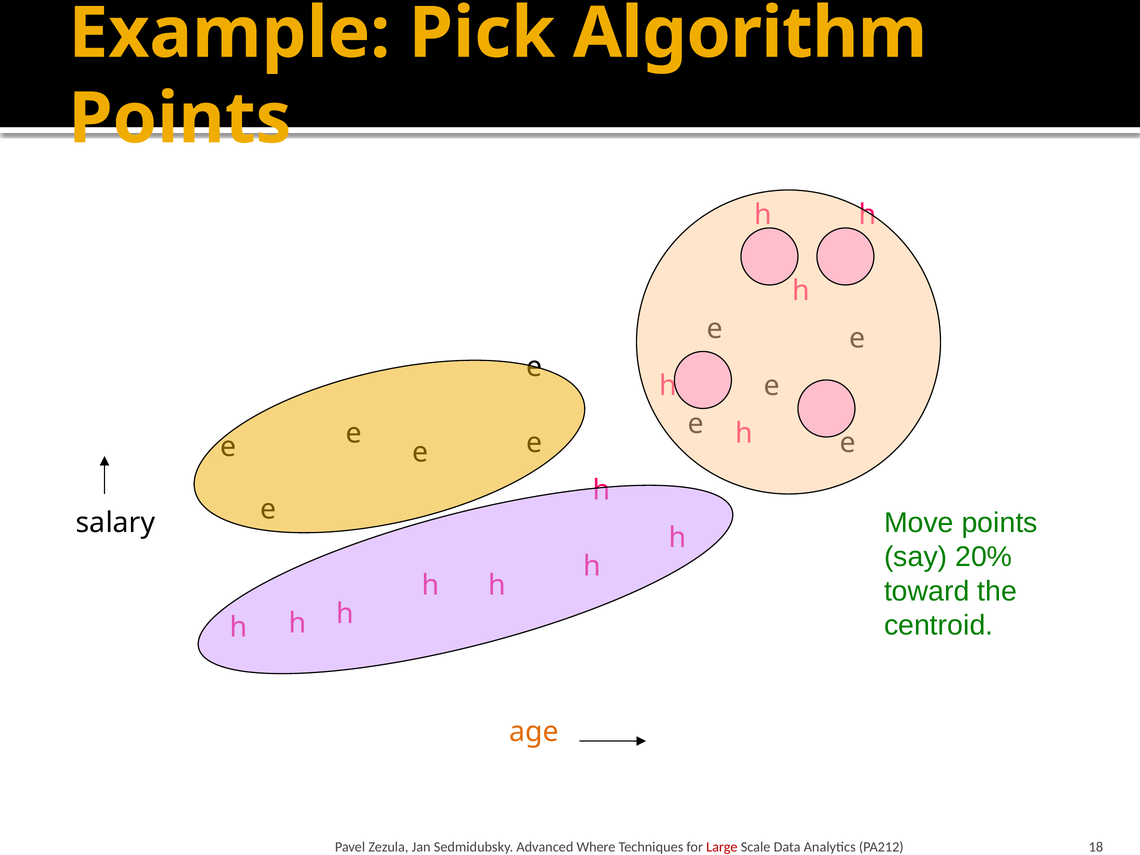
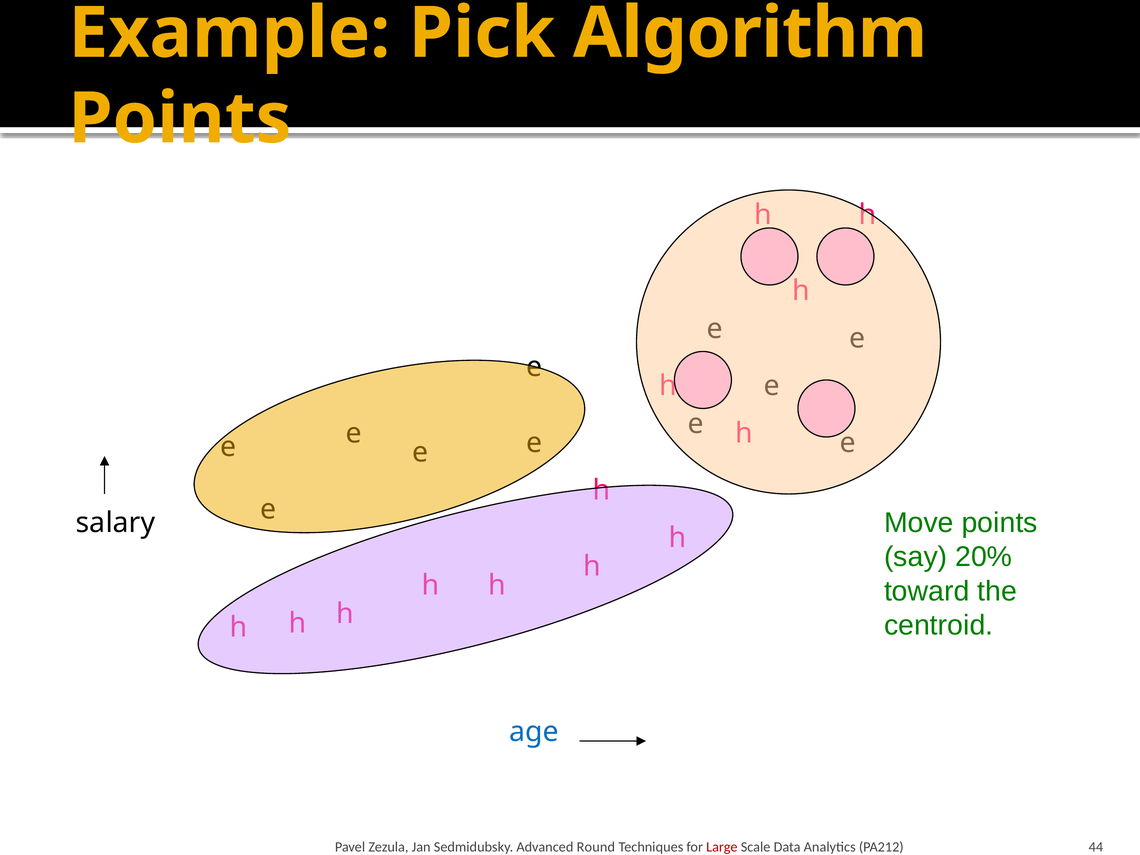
age colour: orange -> blue (534, 732)
Where: Where -> Round (596, 847)
18: 18 -> 44 (1096, 847)
